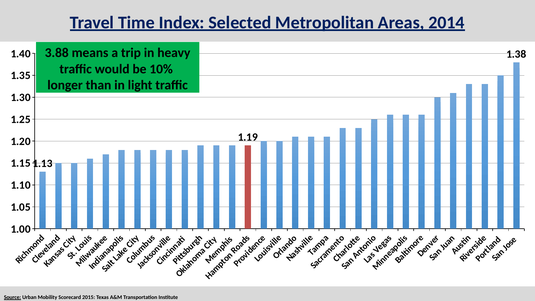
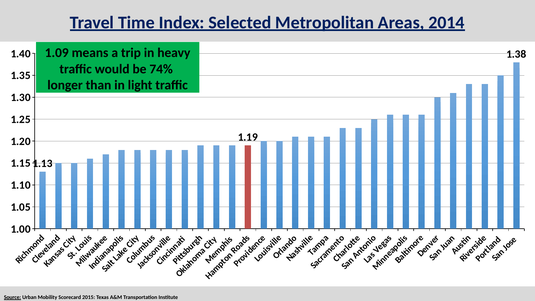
3.88: 3.88 -> 1.09 (57, 53)
10%: 10% -> 74% (161, 69)
